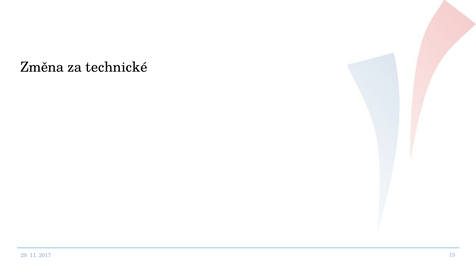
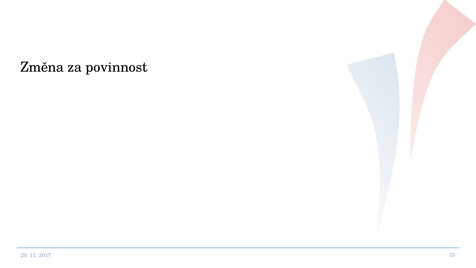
technické: technické -> povinnost (117, 67)
